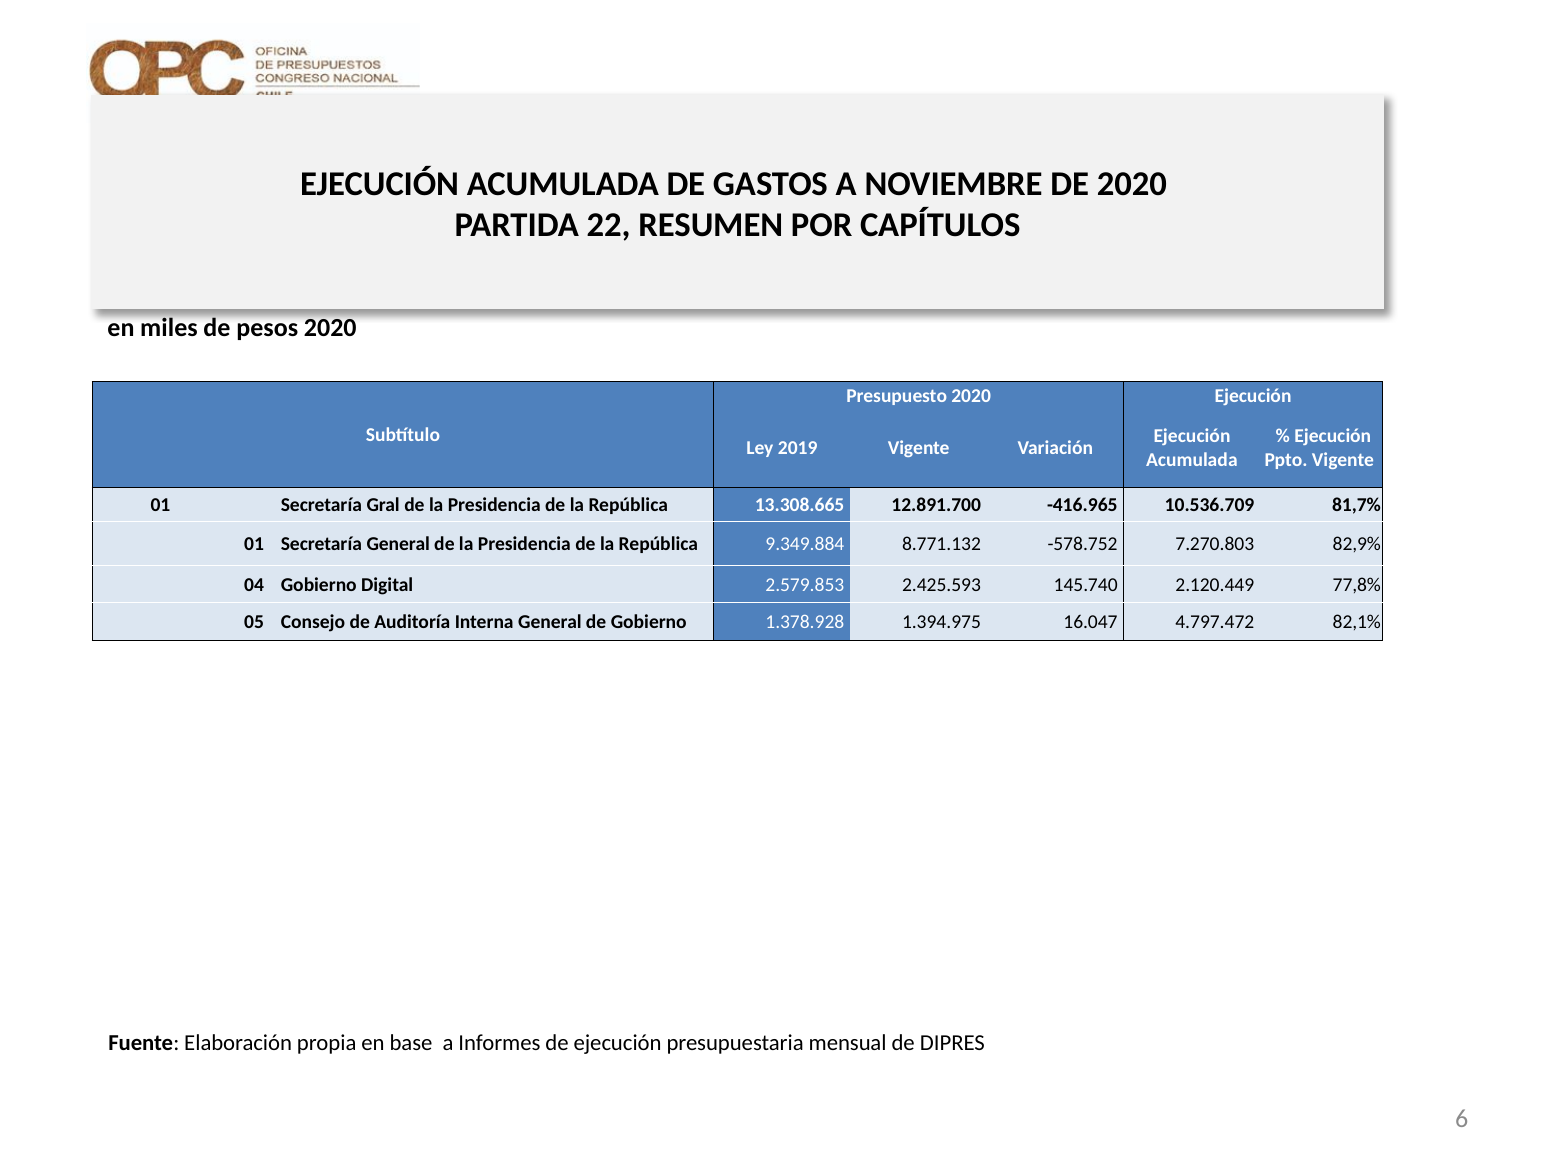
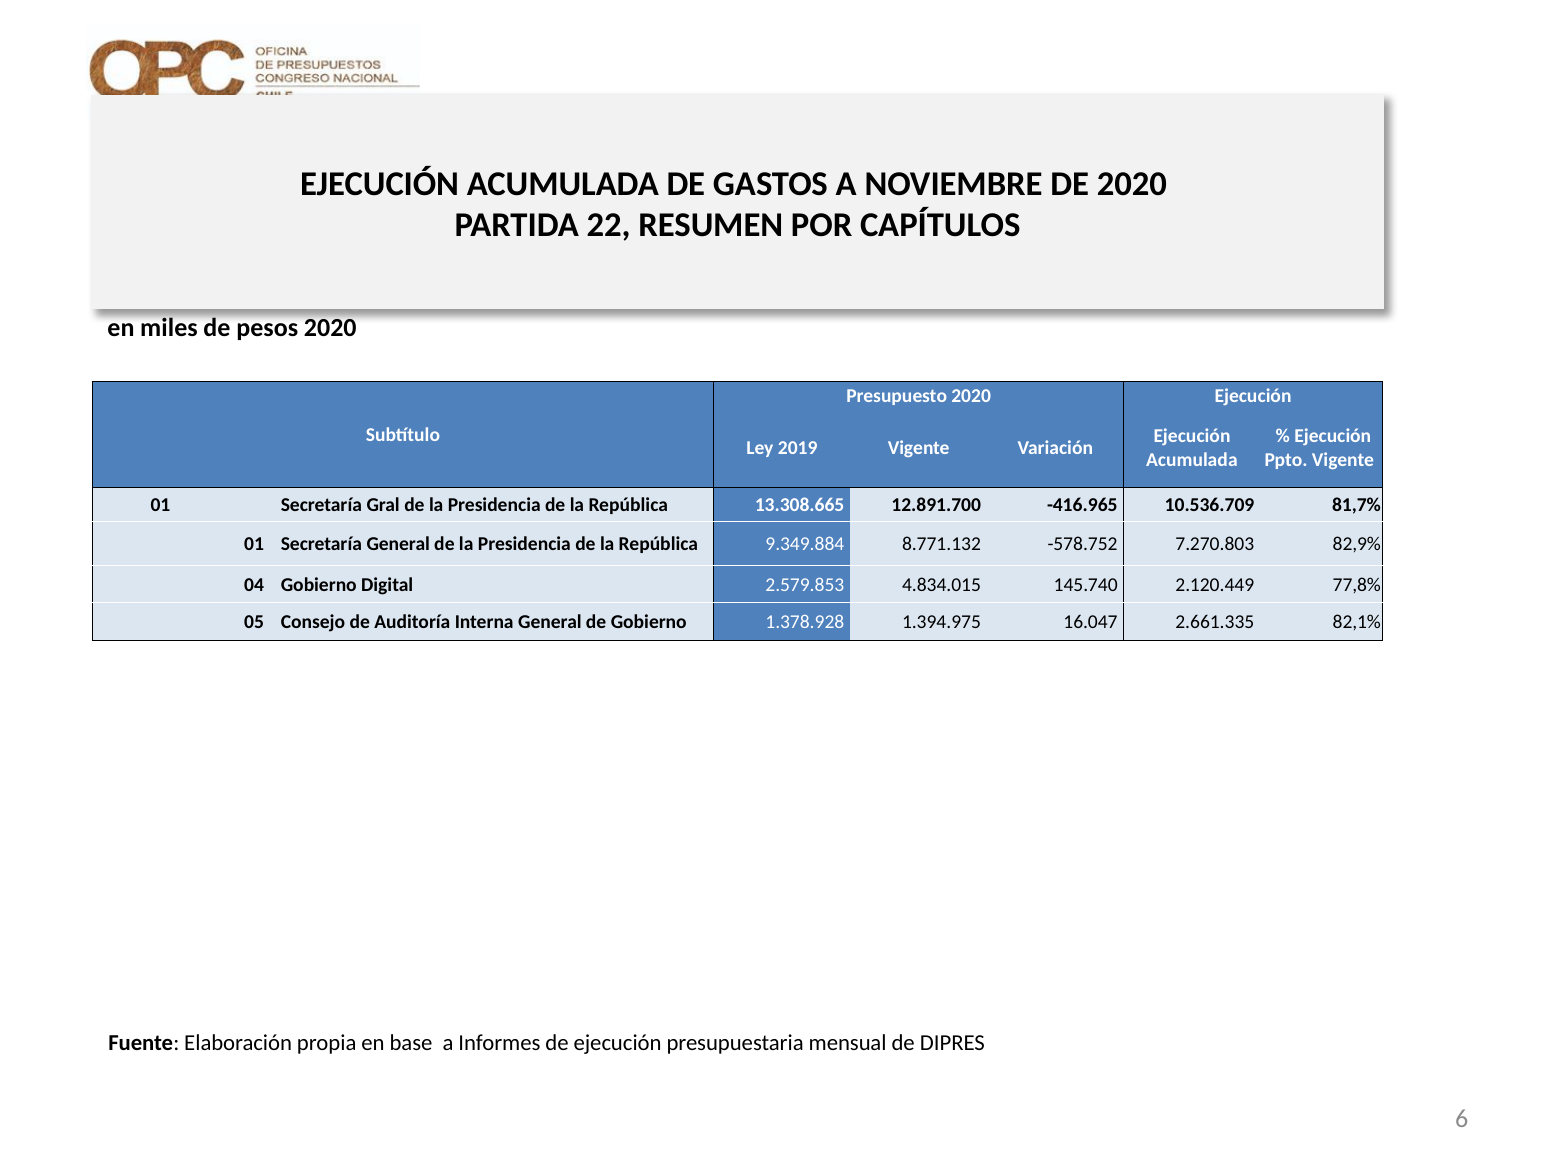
2.425.593: 2.425.593 -> 4.834.015 (942, 585)
4.797.472: 4.797.472 -> 2.661.335 (1215, 622)
